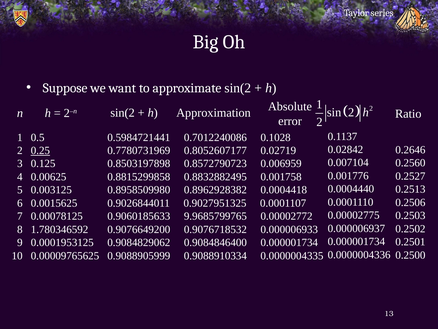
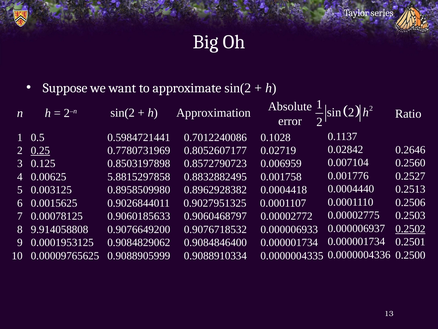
0.8815299858: 0.8815299858 -> 5.8815297858 (139, 177)
9.9685799765: 9.9685799765 -> 0.9060468797 (215, 216)
0.2502 underline: none -> present (410, 228)
1.780346592: 1.780346592 -> 9.914058808 (60, 229)
